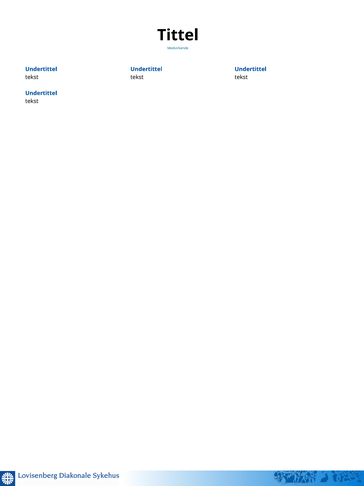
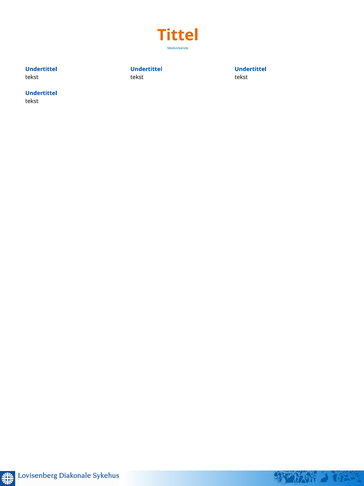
Tittel colour: black -> orange (178, 35)
